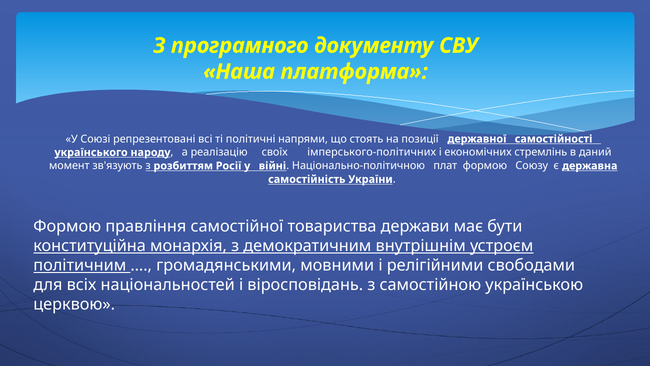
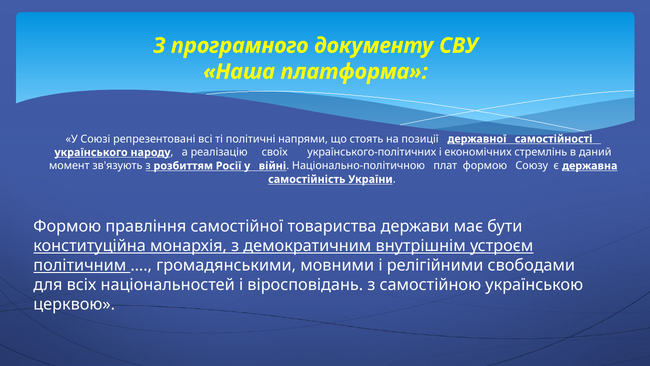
імперського-політичних: імперського-політичних -> українського-політичних (372, 152)
